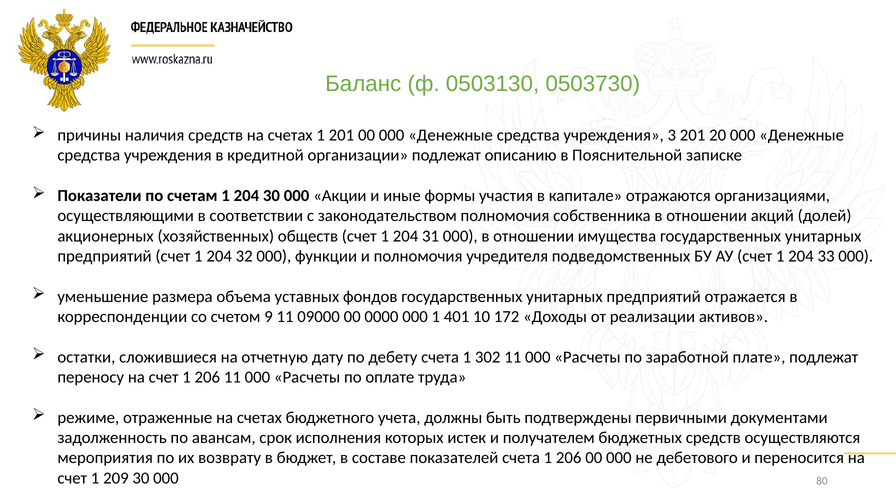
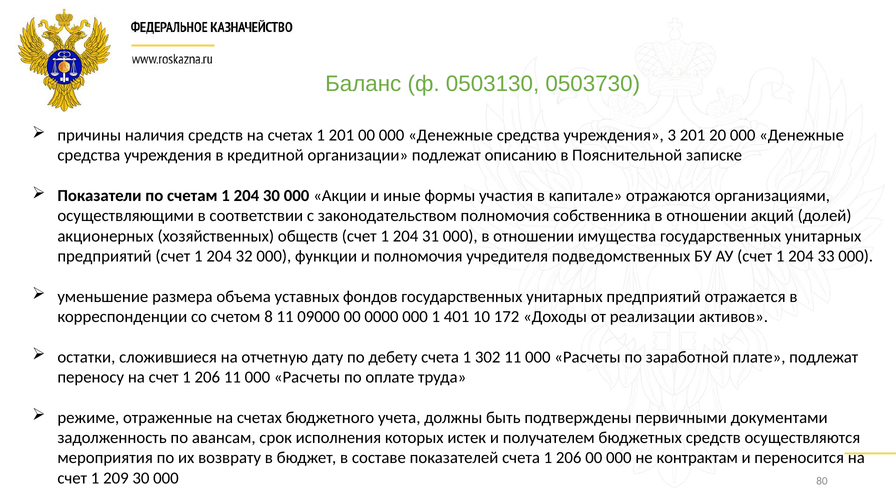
9: 9 -> 8 (269, 317)
дебетового: дебетового -> контрактам (697, 458)
